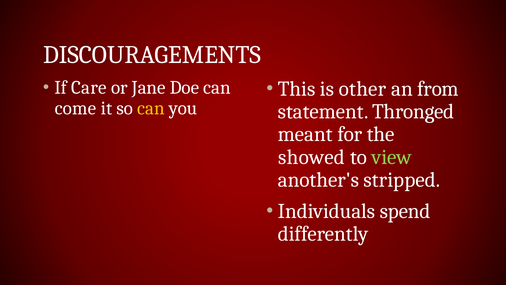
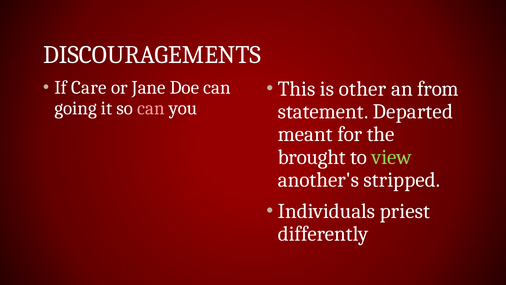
come: come -> going (76, 108)
can colour: yellow -> pink (151, 108)
Thronged: Thronged -> Departed (413, 111)
showed: showed -> brought (312, 157)
spend: spend -> priest (405, 211)
